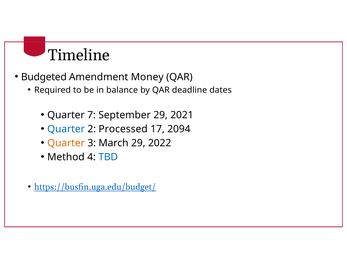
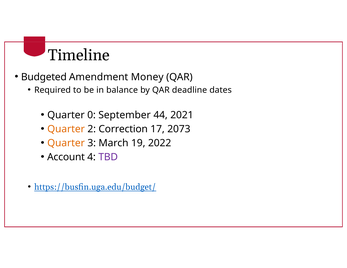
7: 7 -> 0 (92, 115)
September 29: 29 -> 44 (161, 115)
Quarter colour: blue -> orange (66, 129)
Processed: Processed -> Correction (123, 129)
2094: 2094 -> 2073 (179, 129)
March 29: 29 -> 19 (138, 143)
Method: Method -> Account (66, 157)
TBD colour: blue -> purple (108, 157)
